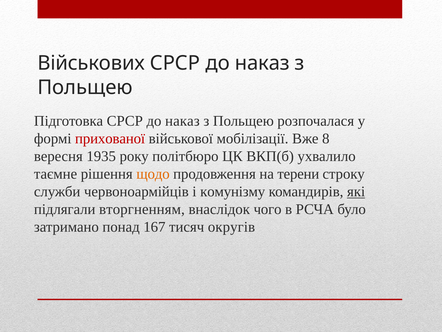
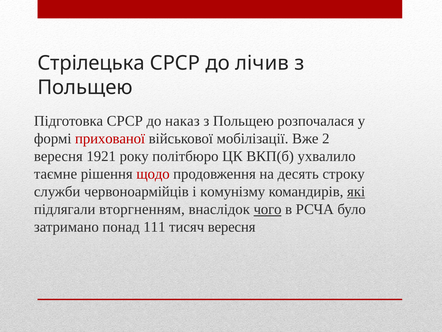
Військових: Військових -> Стрілецька (91, 63)
наказ: наказ -> лічив (262, 63)
8: 8 -> 2 (326, 138)
1935: 1935 -> 1921 (101, 156)
щодо colour: orange -> red (153, 174)
терени: терени -> десять (298, 174)
чого underline: none -> present (268, 209)
167: 167 -> 111 (154, 227)
тисяч округів: округів -> вересня (232, 227)
